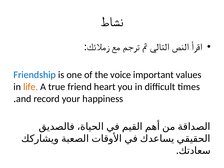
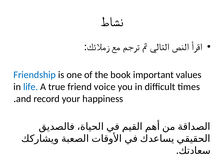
voice: voice -> book (121, 75)
life colour: orange -> blue (31, 87)
heart: heart -> voice (105, 87)
